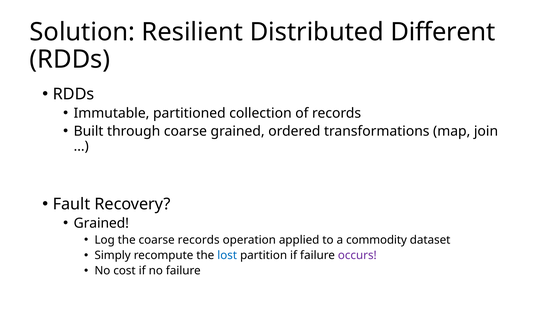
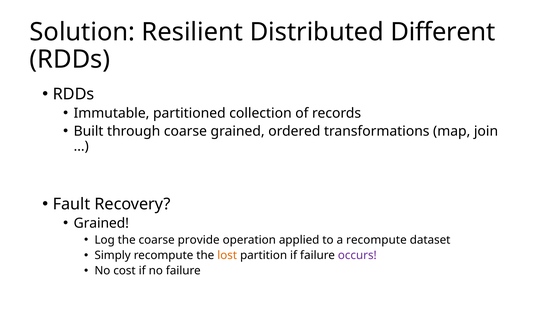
coarse records: records -> provide (199, 240)
a commodity: commodity -> recompute (376, 240)
lost colour: blue -> orange (227, 255)
